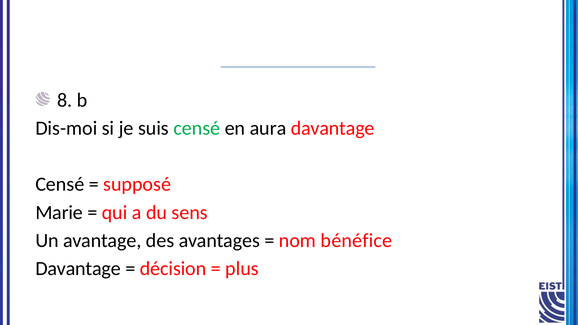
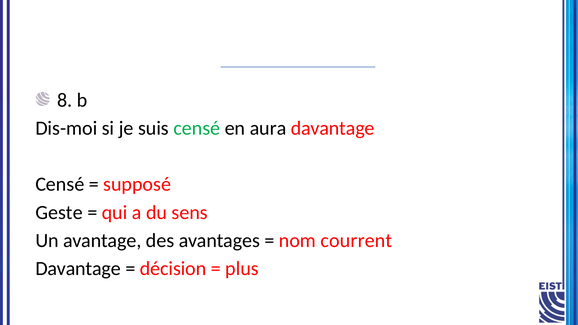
Marie: Marie -> Geste (59, 213)
bénéfice: bénéfice -> courrent (356, 241)
